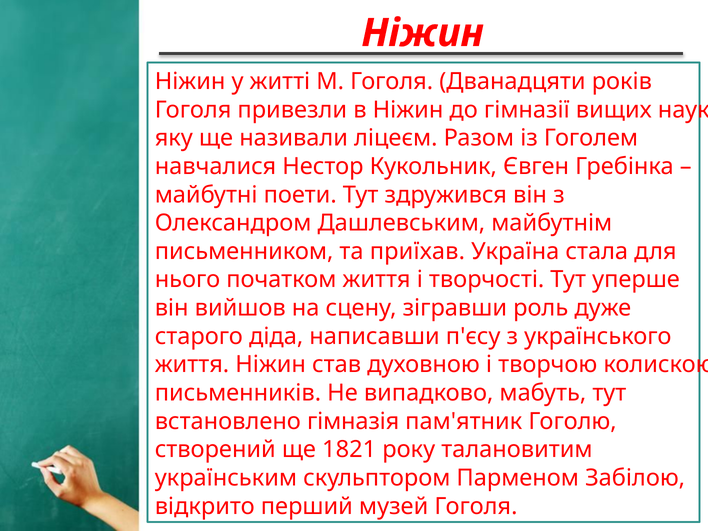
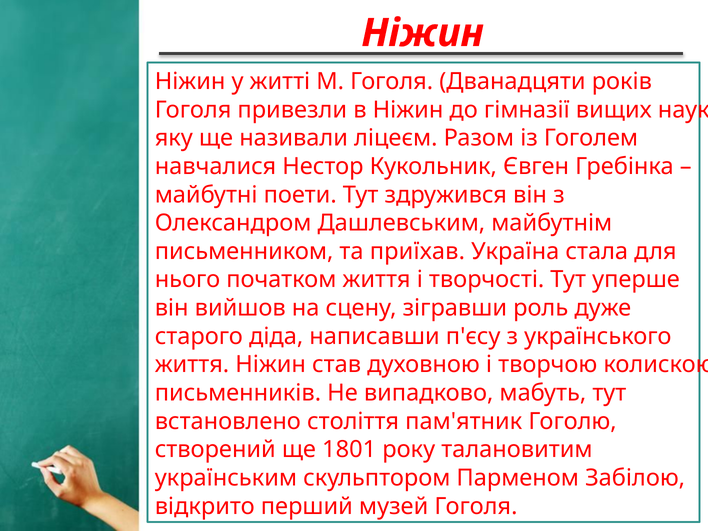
гімназія: гімназія -> століття (353, 421)
1821: 1821 -> 1801 (349, 450)
